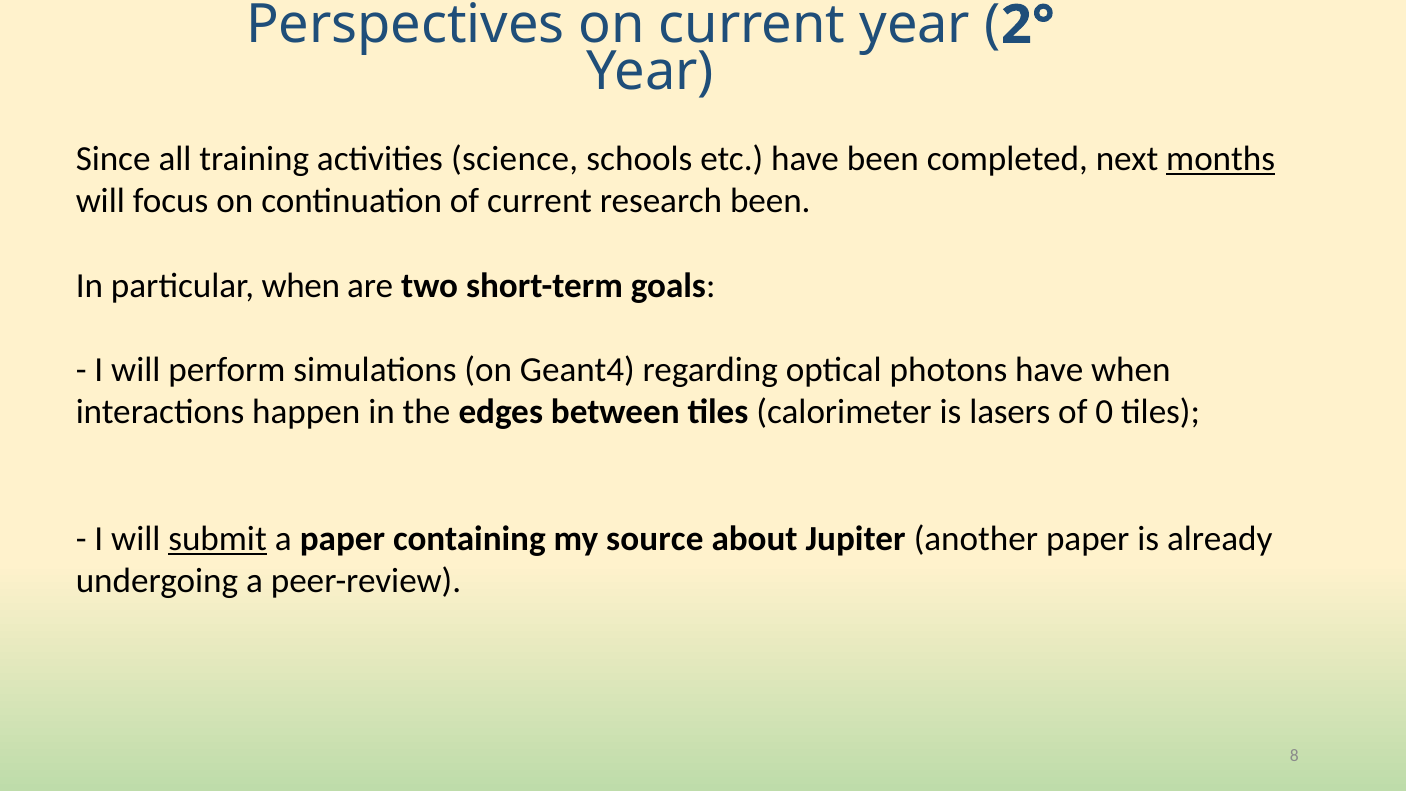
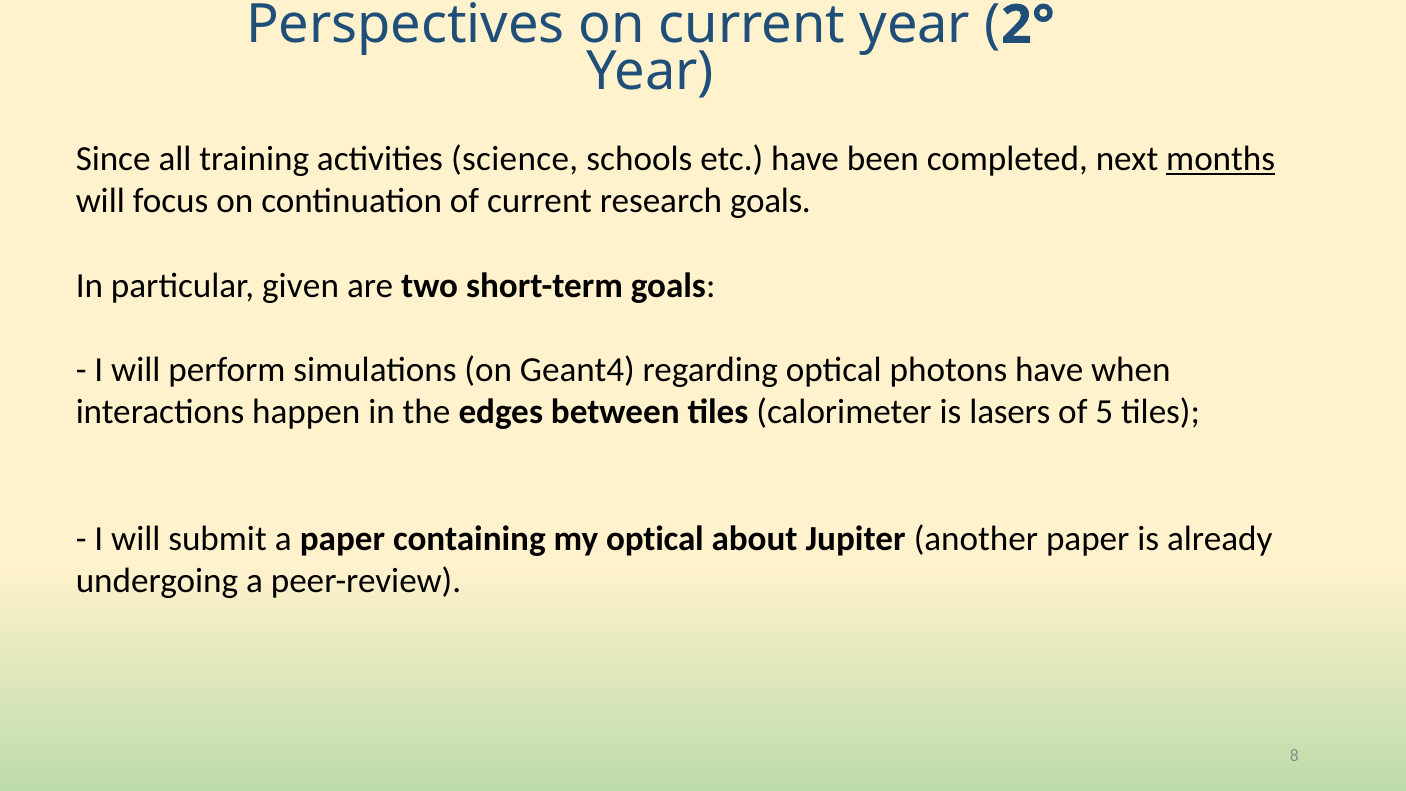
research been: been -> goals (770, 201)
particular when: when -> given (301, 285)
0: 0 -> 5 (1104, 412)
submit underline: present -> none (218, 538)
my source: source -> optical (655, 538)
